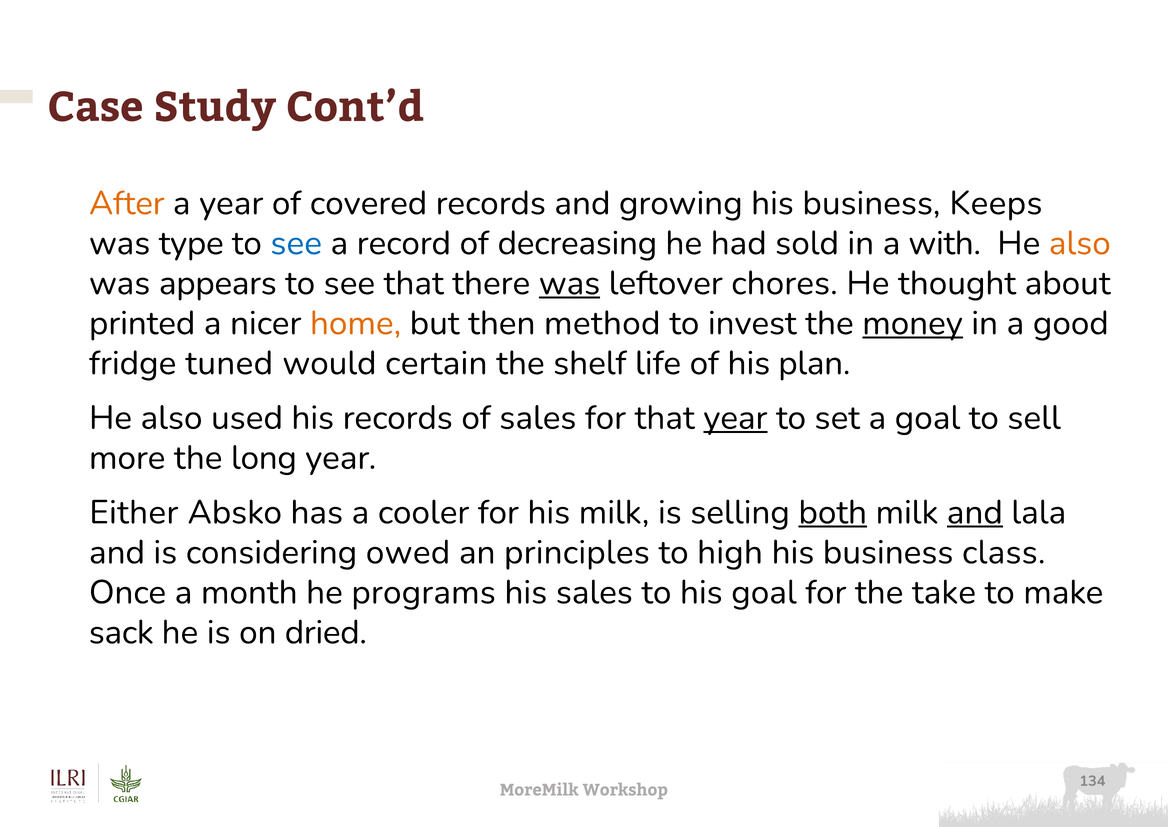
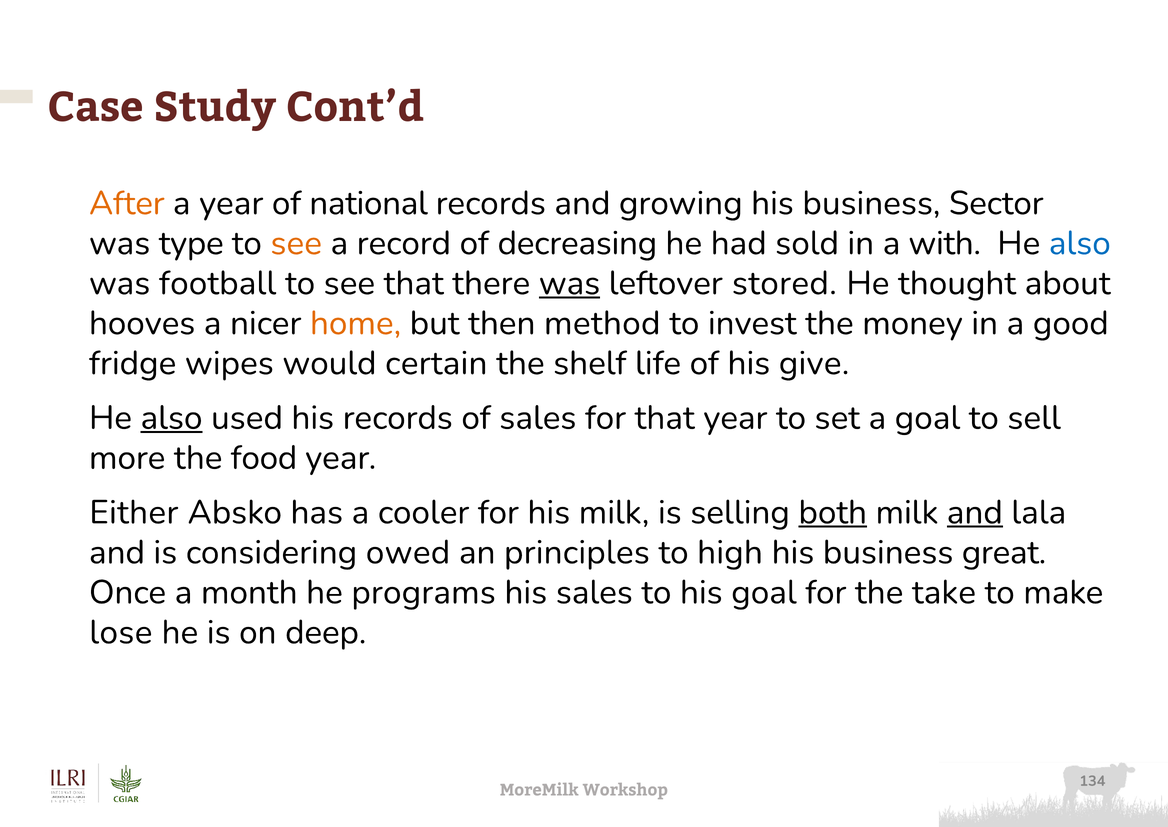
covered: covered -> national (369, 203)
Keeps: Keeps -> Sector (996, 203)
see colour: blue -> orange (296, 243)
also colour: orange -> blue (1080, 243)
appears: appears -> football (218, 283)
chores: chores -> stored (784, 283)
printed: printed -> hooves (142, 323)
money underline: present -> none (913, 323)
tuned: tuned -> wipes (229, 363)
plan: plan -> give (814, 363)
also underline: none -> present (172, 417)
year underline: present -> none (735, 417)
long: long -> food (264, 457)
class: class -> great (1004, 552)
sack: sack -> lose (121, 632)
dried: dried -> deep (326, 632)
